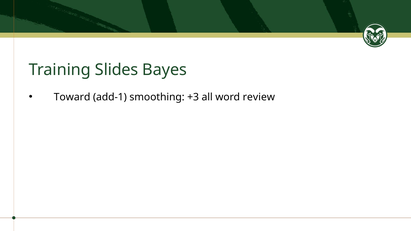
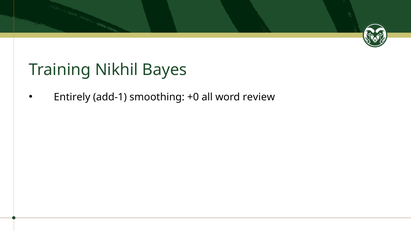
Slides: Slides -> Nikhil (117, 70)
Toward: Toward -> Entirely (72, 97)
+3: +3 -> +0 (193, 97)
